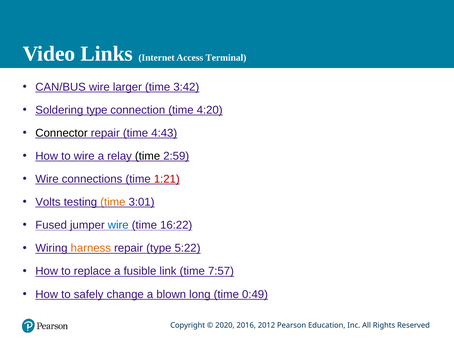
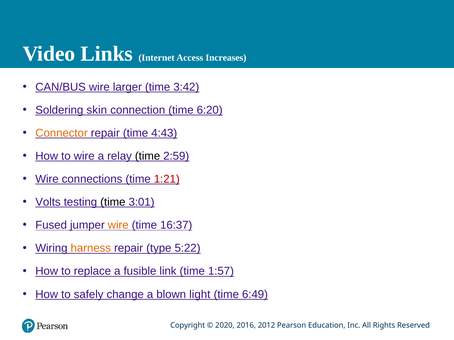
Terminal: Terminal -> Increases (226, 58)
Soldering type: type -> skin (97, 110)
4:20: 4:20 -> 6:20 (210, 110)
Connector colour: black -> orange (62, 133)
time colour: orange -> black (113, 202)
wire colour: blue -> orange (118, 226)
16:22: 16:22 -> 16:37 (176, 226)
7:57: 7:57 -> 1:57 (221, 272)
long: long -> light (200, 295)
0:49: 0:49 -> 6:49 (255, 295)
